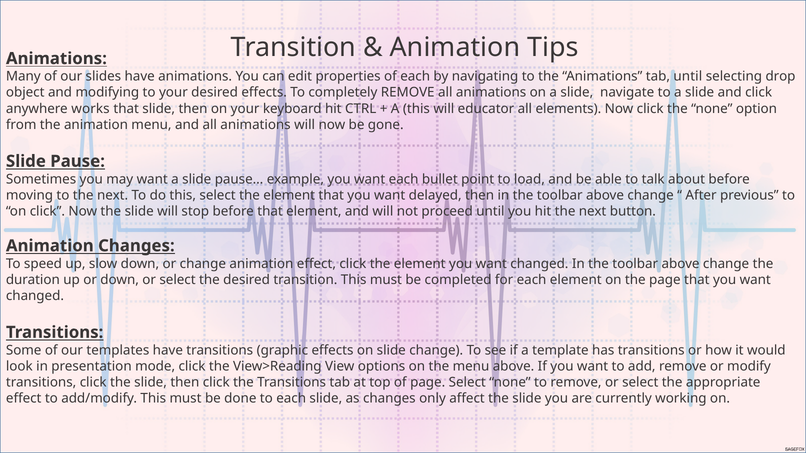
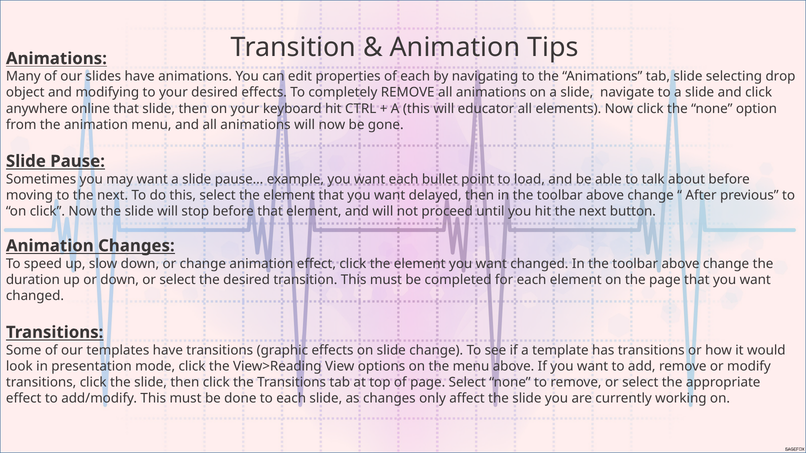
tab until: until -> slide (688, 77)
works: works -> online (91, 109)
